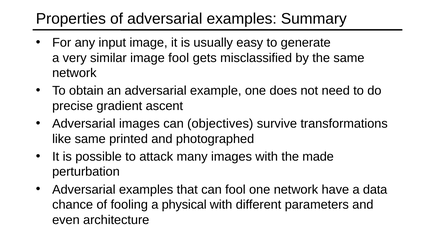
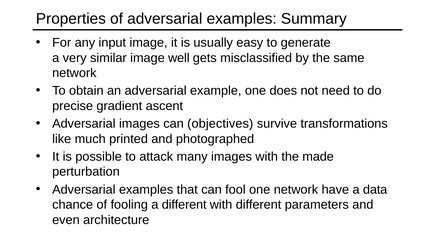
image fool: fool -> well (179, 58)
like same: same -> much (90, 139)
a physical: physical -> different (184, 205)
